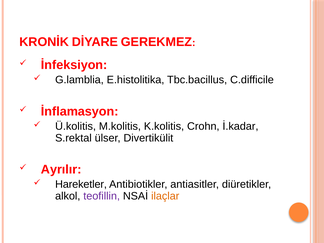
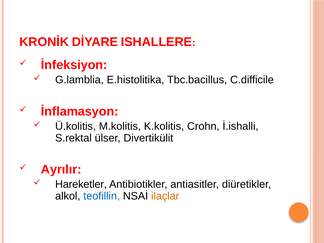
GEREKMEZ: GEREKMEZ -> ISHALLERE (156, 42)
İ.kadar: İ.kadar -> İ.ishalli (240, 126)
teofillin colour: purple -> blue (102, 196)
